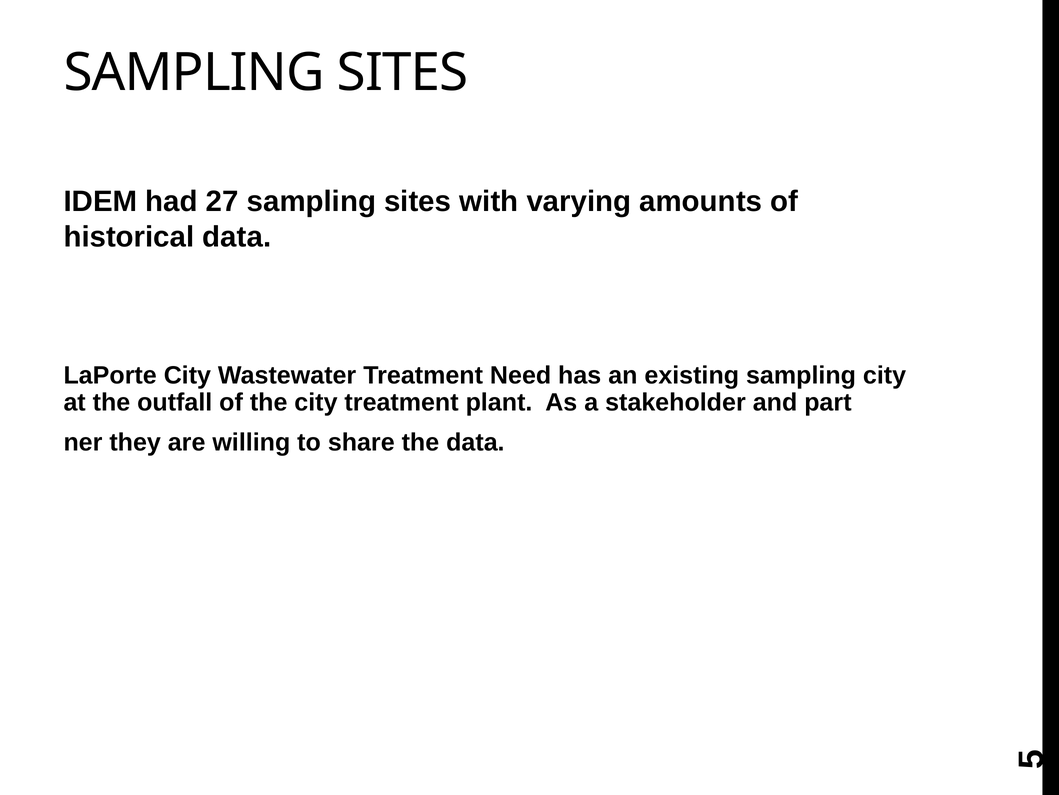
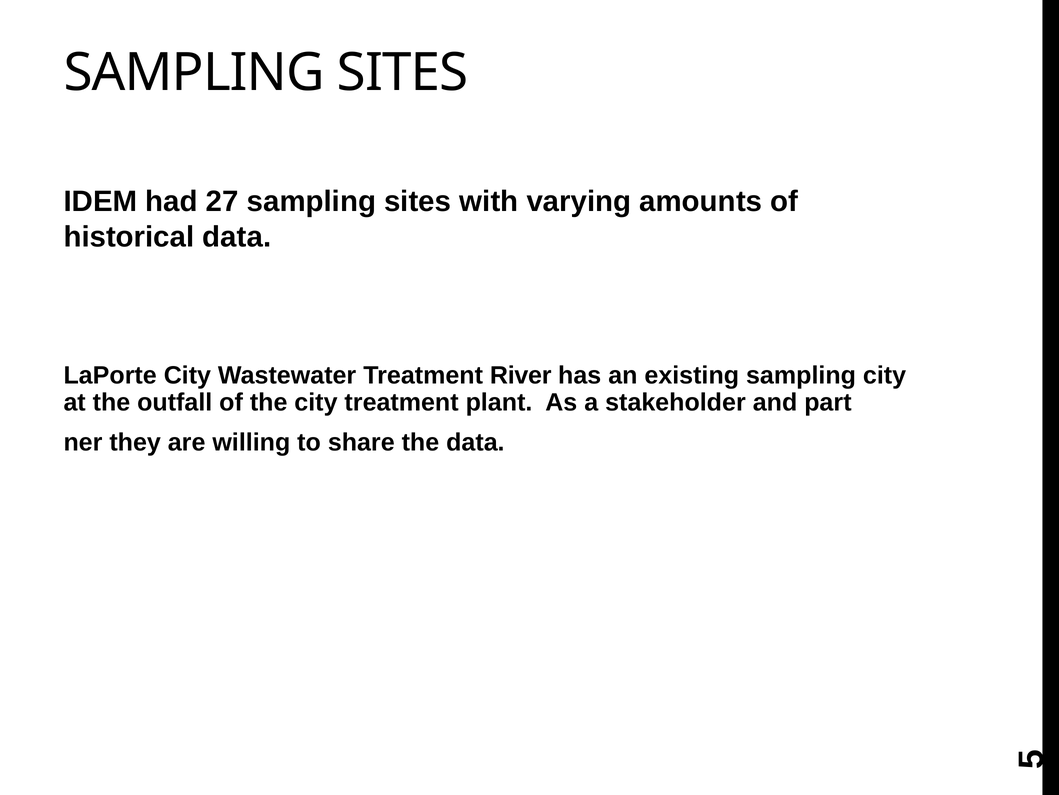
Need: Need -> River (521, 375)
